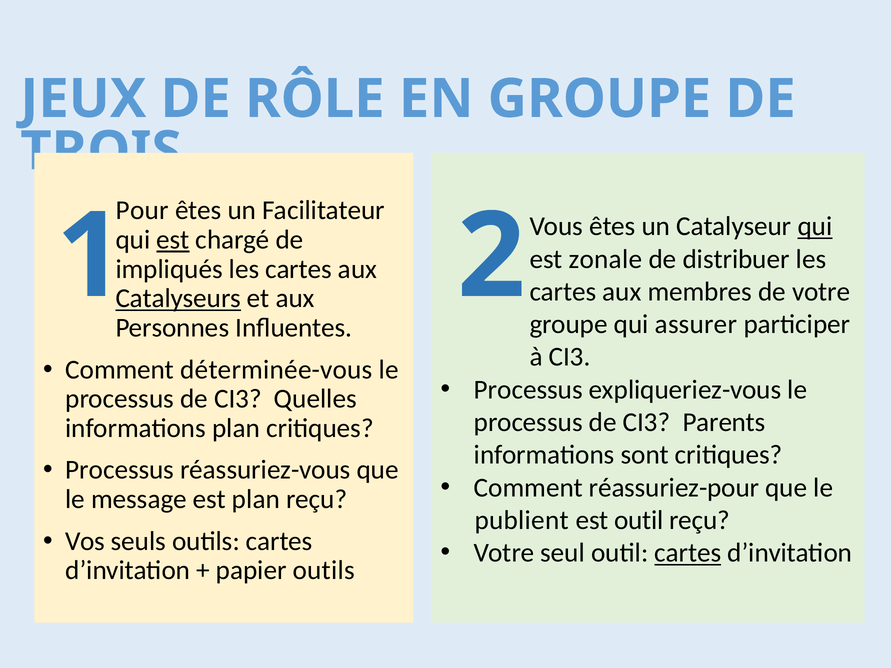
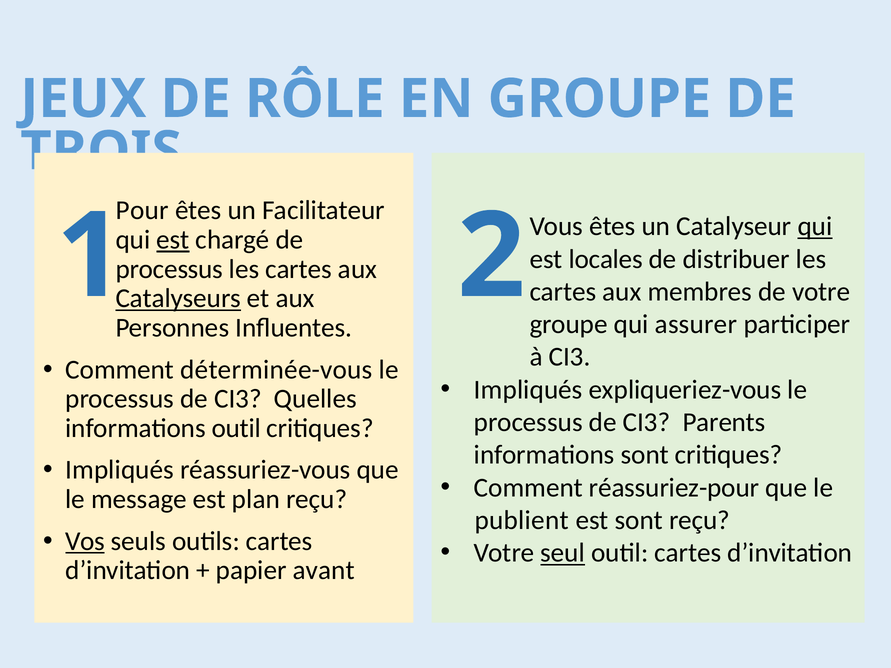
zonale: zonale -> locales (606, 259)
impliqués: impliqués -> processus (169, 269)
Processus: Processus -> Impliqués (528, 390)
informations plan: plan -> outil (236, 428)
Processus: Processus -> Impliqués (120, 470)
est outil: outil -> sont (639, 520)
Vos underline: none -> present (85, 541)
seul underline: none -> present (563, 553)
cartes underline: present -> none (688, 553)
papier outils: outils -> avant (324, 571)
